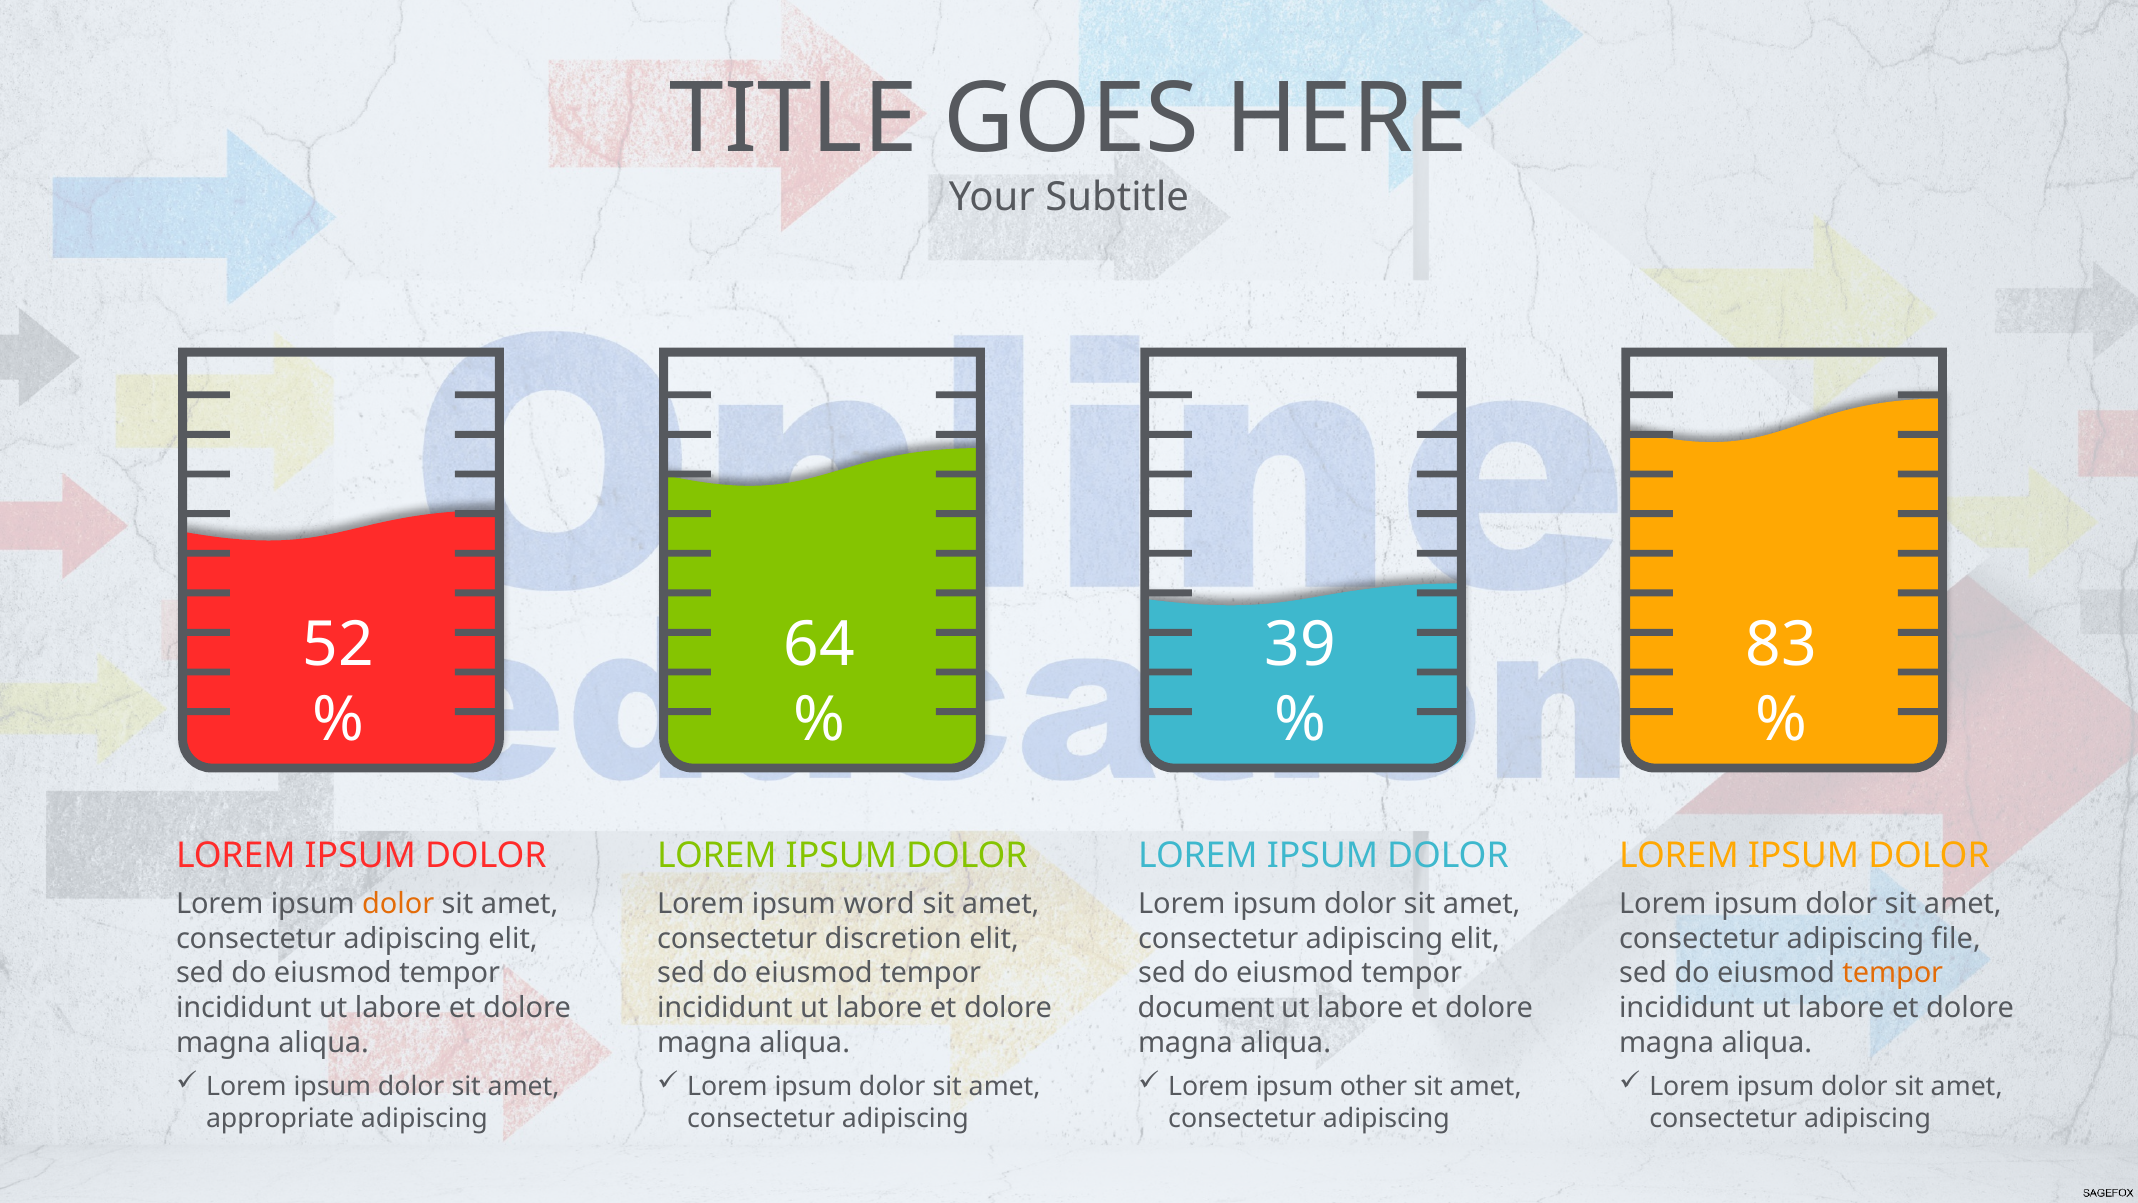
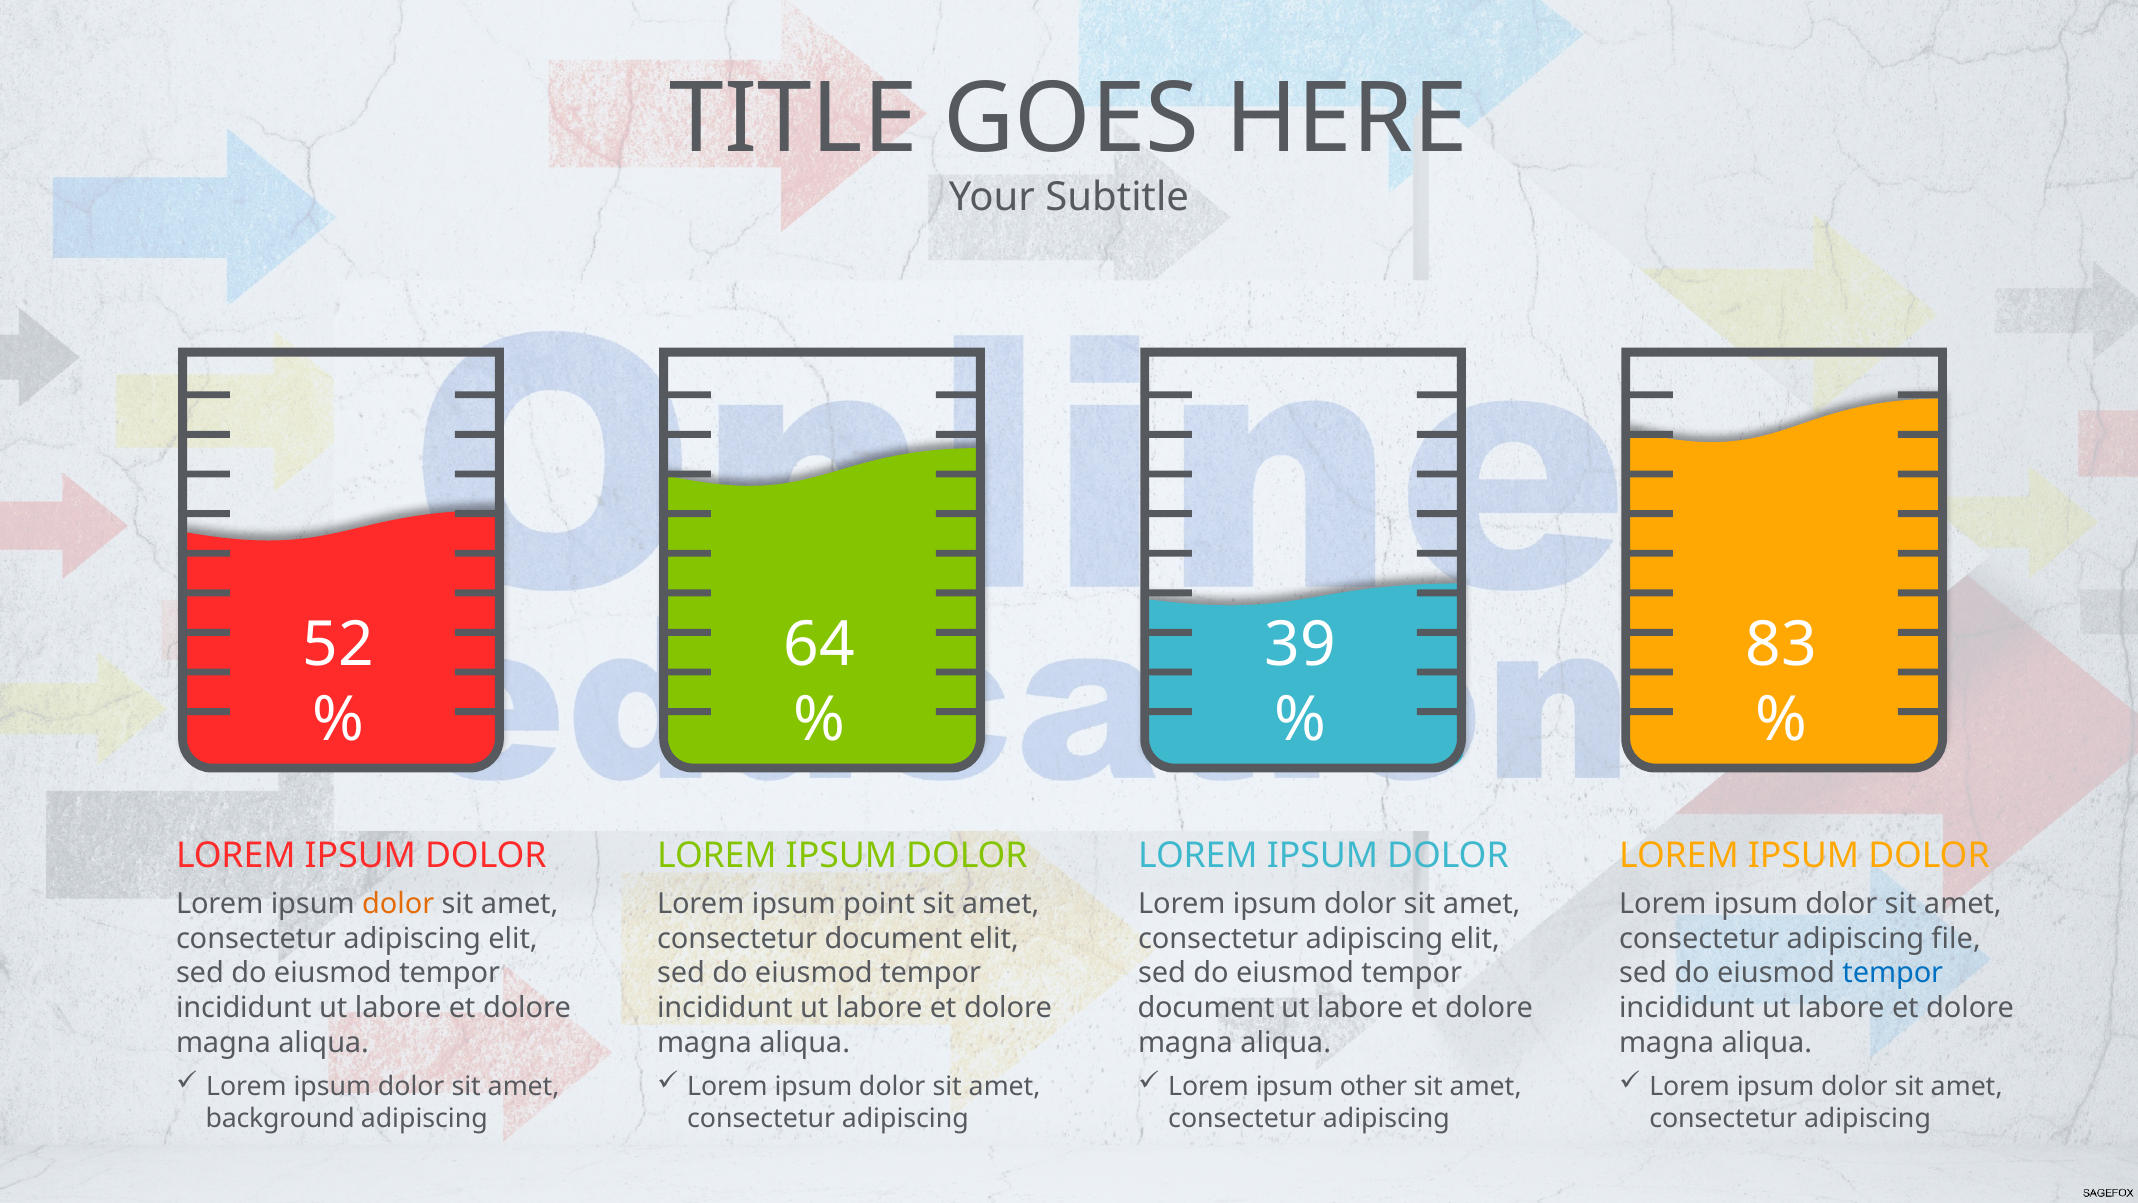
word: word -> point (879, 903)
consectetur discretion: discretion -> document (893, 938)
tempor colour: orange -> blue (1893, 973)
appropriate: appropriate -> background (280, 1119)
